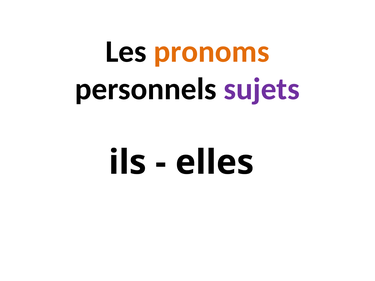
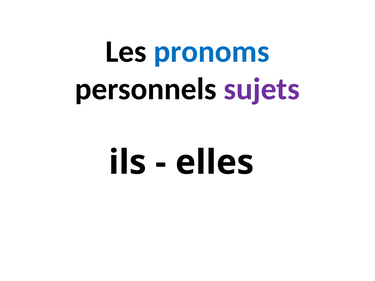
pronoms colour: orange -> blue (212, 52)
